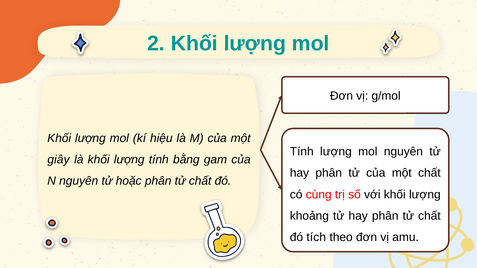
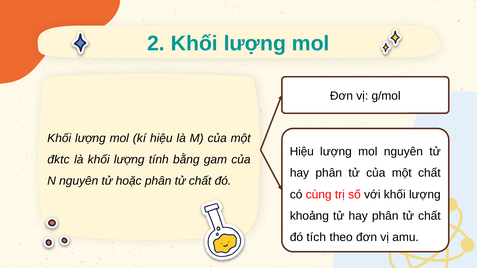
Tính: Tính -> Hiệu (302, 152)
giây: giây -> đktc (58, 160)
